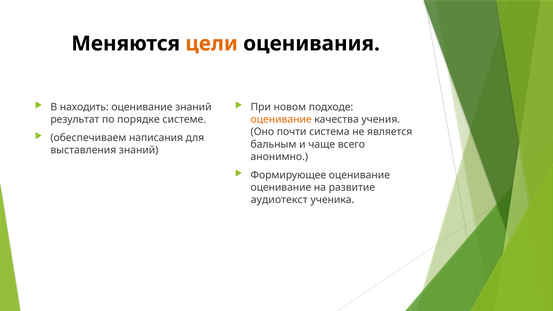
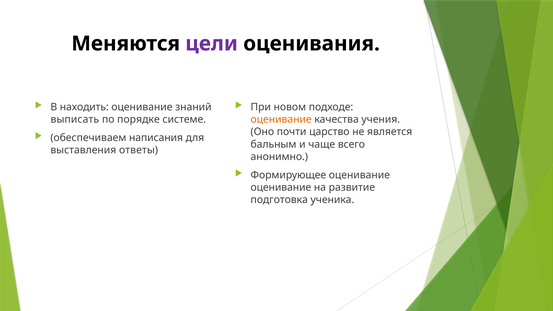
цели colour: orange -> purple (212, 44)
результат: результат -> выписать (75, 119)
система: система -> царство (329, 132)
выставления знаний: знаний -> ответы (139, 150)
аудиотекст: аудиотекст -> подготовка (279, 200)
